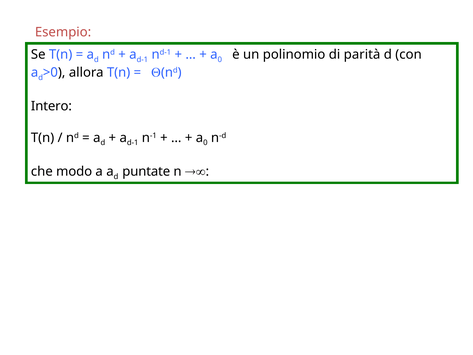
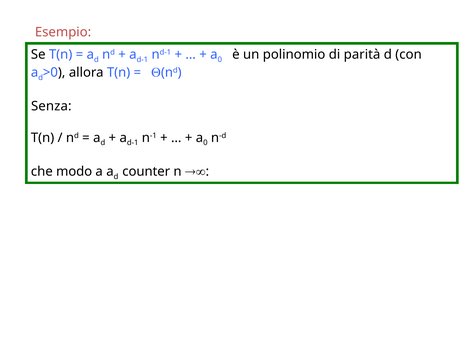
Intero: Intero -> Senza (51, 106)
puntate: puntate -> counter (146, 171)
